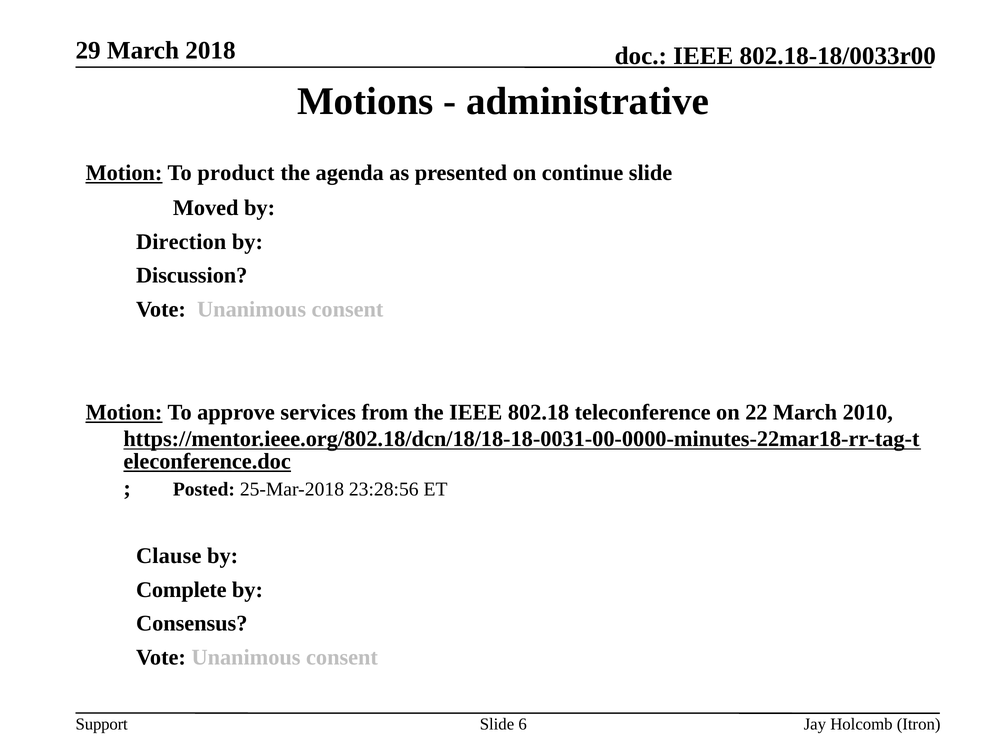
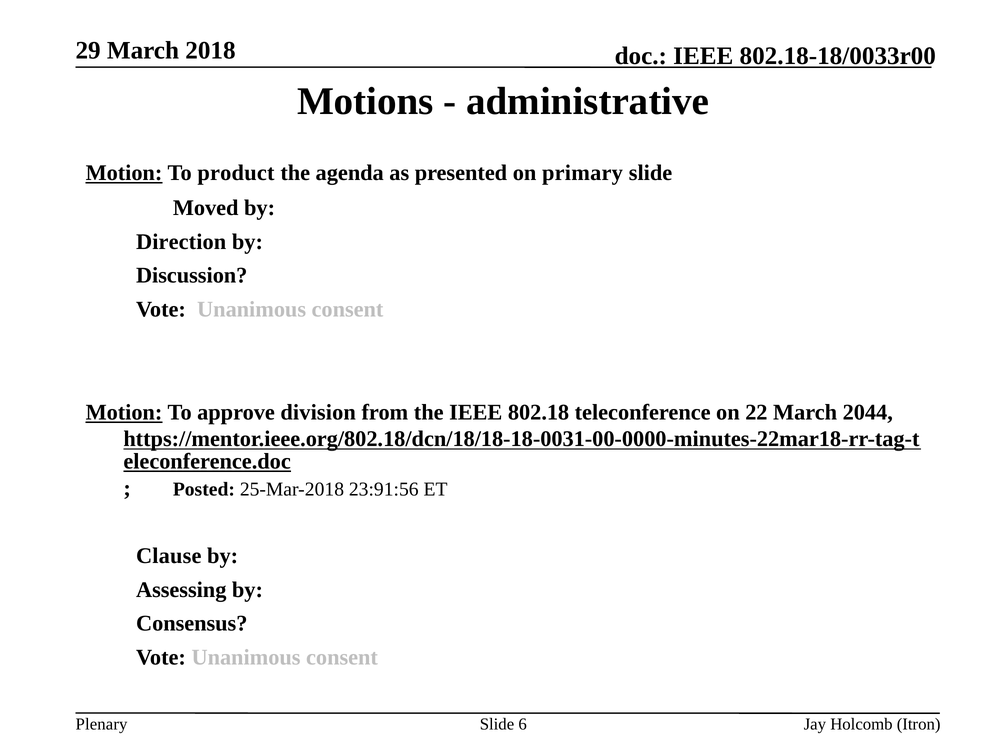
continue: continue -> primary (582, 173)
services: services -> division (318, 412)
2010: 2010 -> 2044 (868, 412)
23:28:56: 23:28:56 -> 23:91:56 (384, 489)
Complete: Complete -> Assessing (181, 590)
Support: Support -> Plenary (102, 724)
